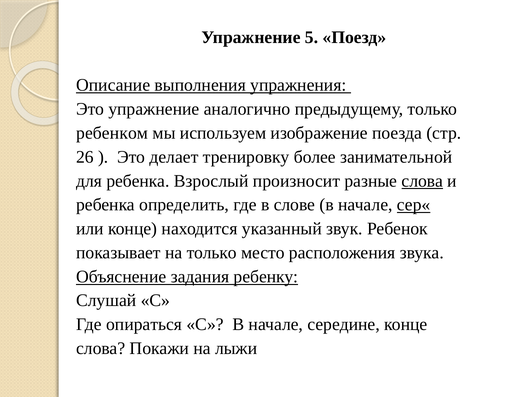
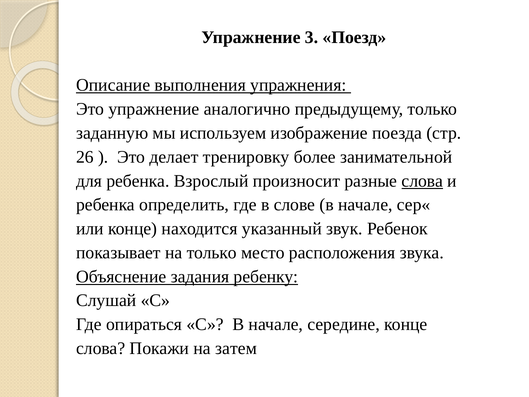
5: 5 -> 3 (312, 37)
ребенком: ребенком -> заданную (112, 133)
сер« underline: present -> none (414, 205)
лыжи: лыжи -> затем (236, 348)
